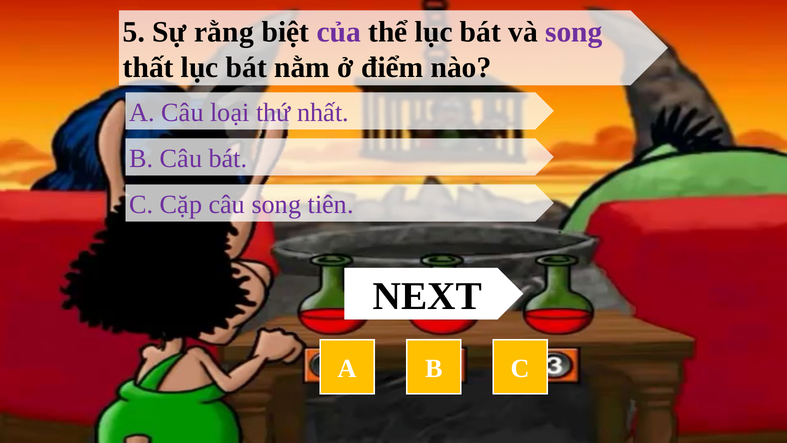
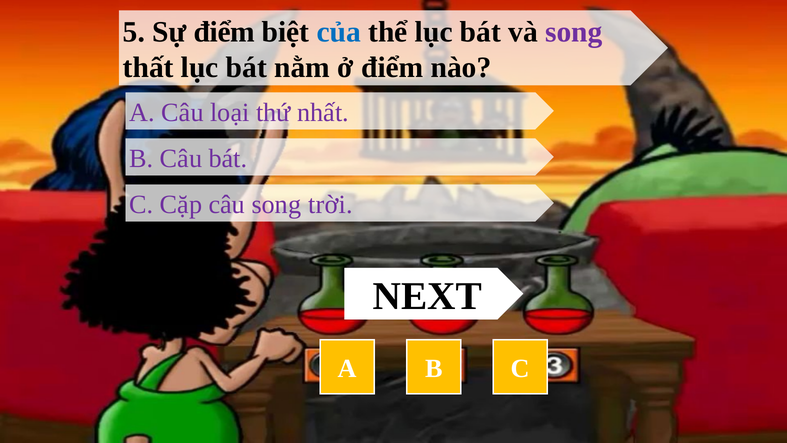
Sự rằng: rằng -> điểm (224, 32)
của colour: purple -> blue (339, 32)
tiên: tiên -> trời (331, 205)
